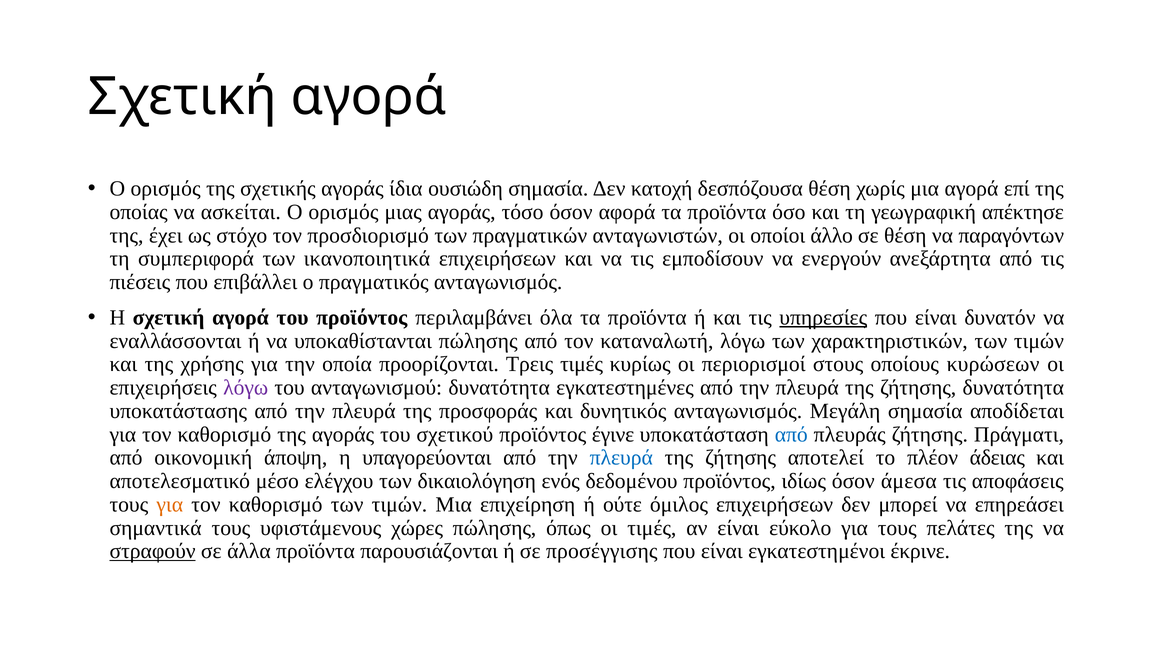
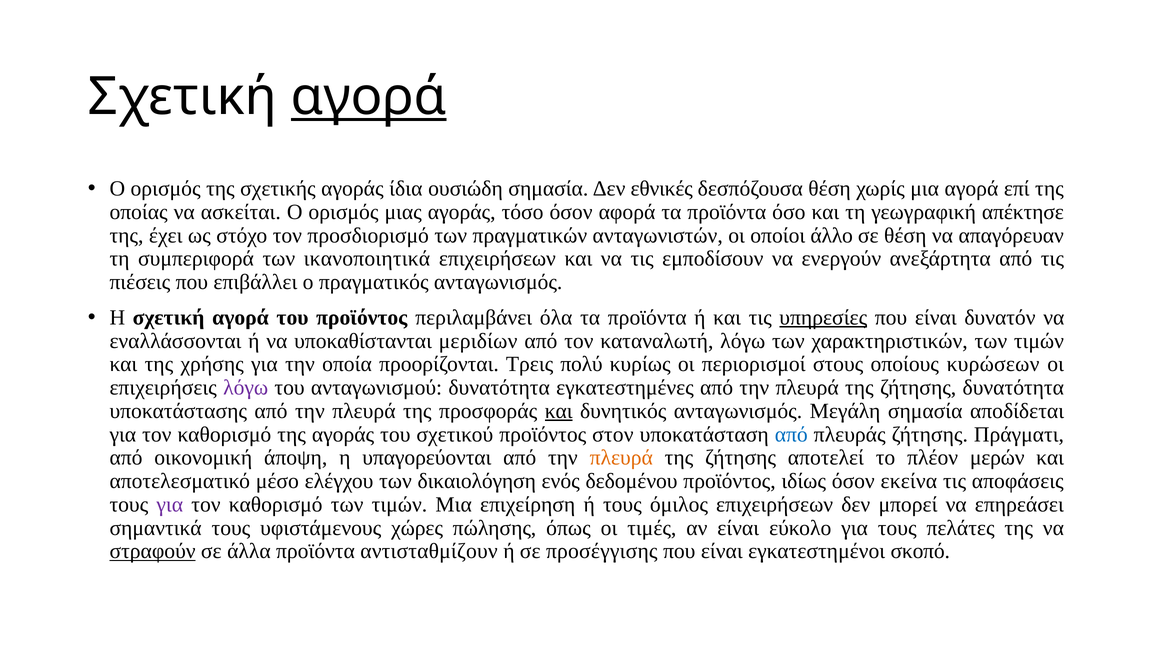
αγορά underline: none -> present (369, 97)
κατοχή: κατοχή -> εθνικές (662, 189)
παραγόντων: παραγόντων -> απαγόρευαν (1011, 235)
υποκαθίστανται πώλησης: πώλησης -> μεριδίων (478, 341)
Τρεις τιμές: τιμές -> πολύ (582, 364)
και underline: none -> present (559, 411)
έγινε: έγινε -> στον (613, 434)
πλευρά colour: blue -> orange (621, 457)
άδειας: άδειας -> μερών (997, 457)
άμεσα: άμεσα -> εκείνα (909, 481)
για colour: orange -> purple (170, 504)
ή ούτε: ούτε -> τους (622, 504)
παρουσιάζονται: παρουσιάζονται -> αντισταθμίζουν (429, 551)
έκρινε: έκρινε -> σκοπό (920, 551)
